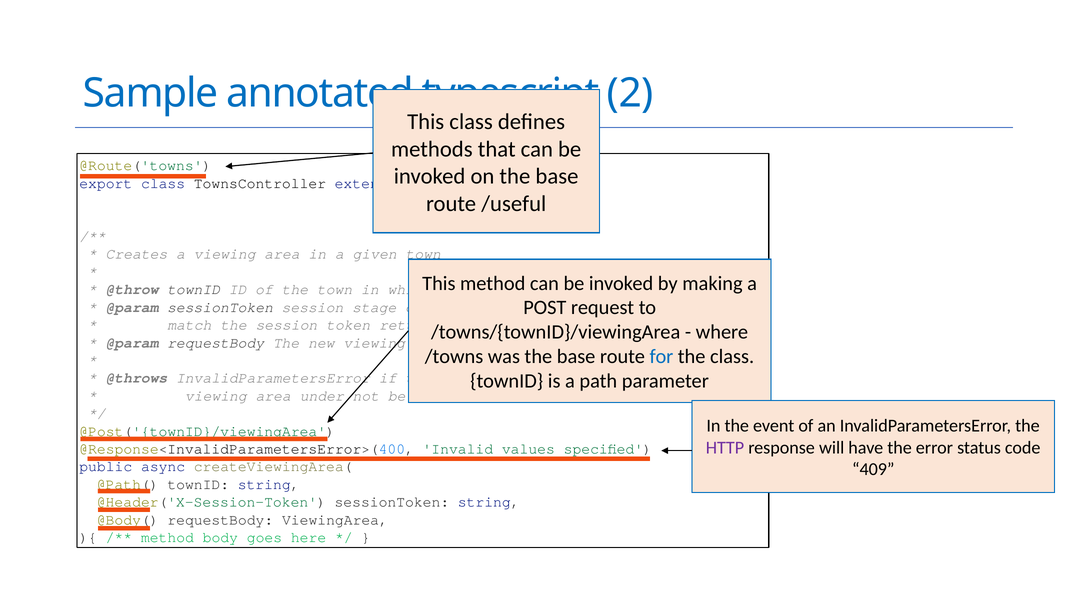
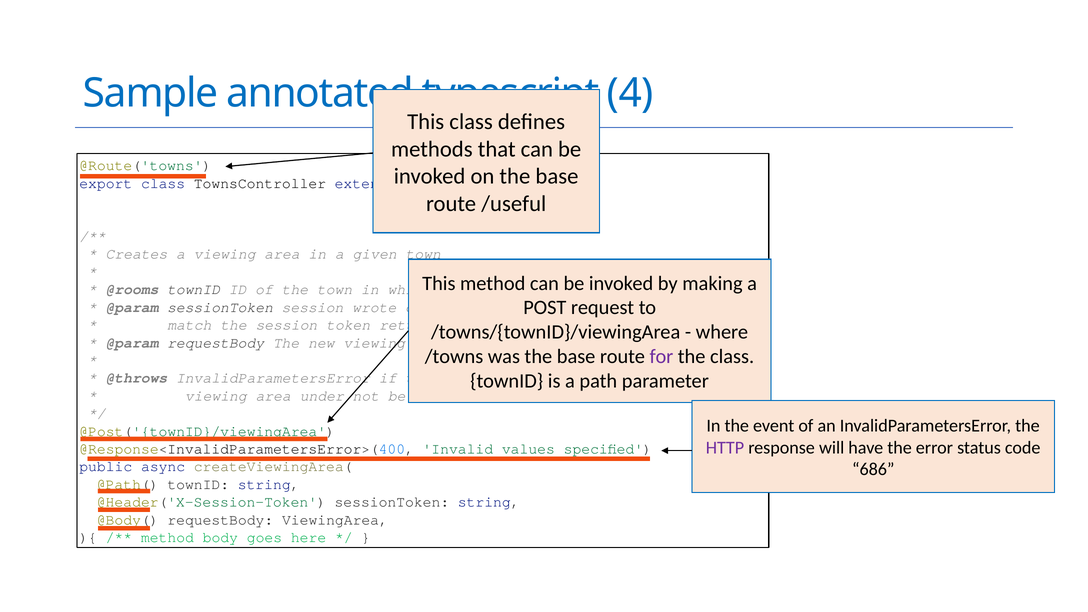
2: 2 -> 4 (630, 94)
@throw: @throw -> @rooms (132, 290)
stage: stage -> wrote (374, 307)
for colour: blue -> purple (661, 357)
409: 409 -> 686 (873, 469)
